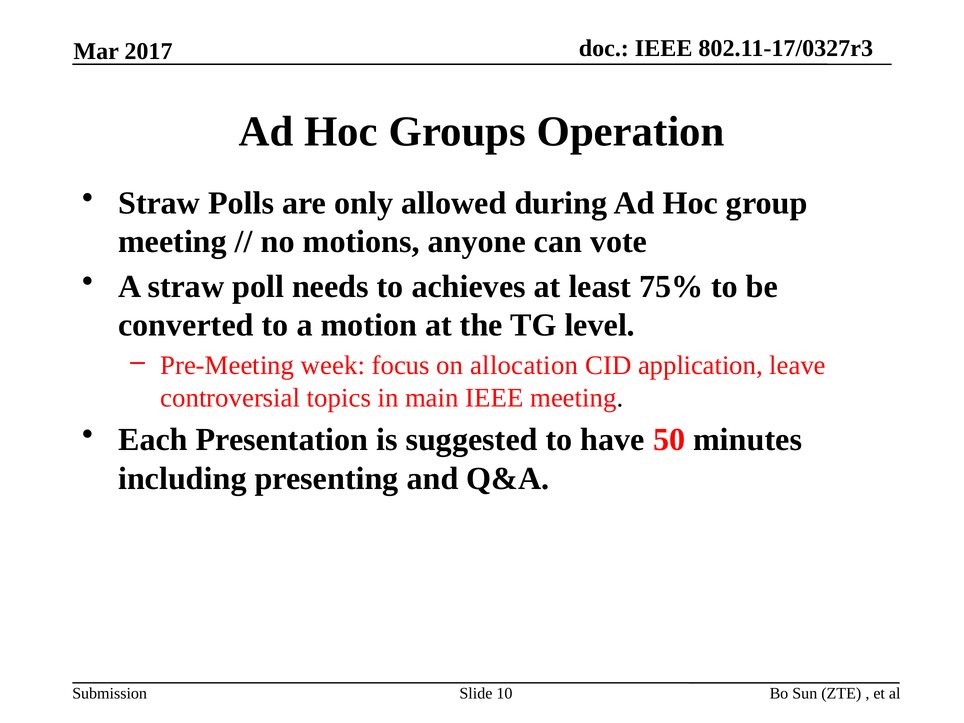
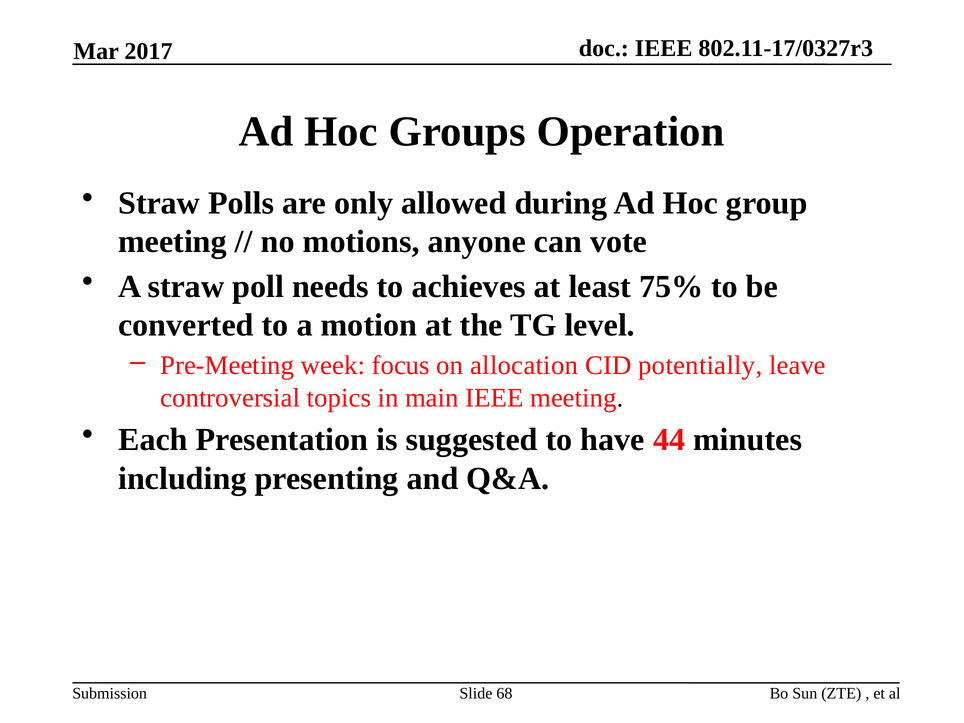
application: application -> potentially (700, 366)
50: 50 -> 44 (669, 440)
10: 10 -> 68 (504, 693)
